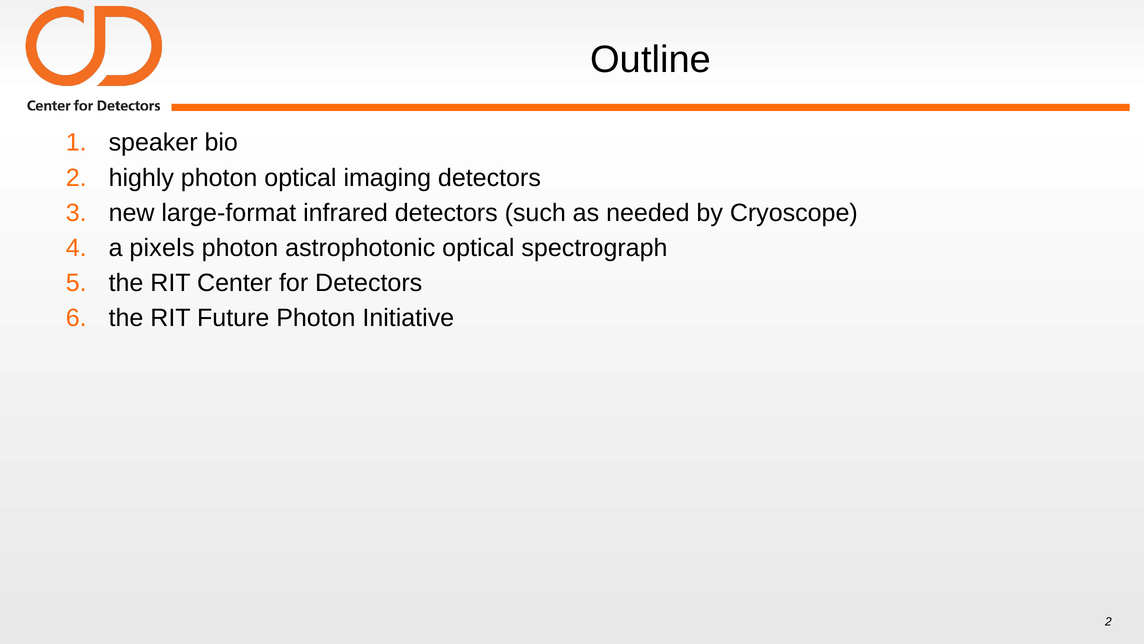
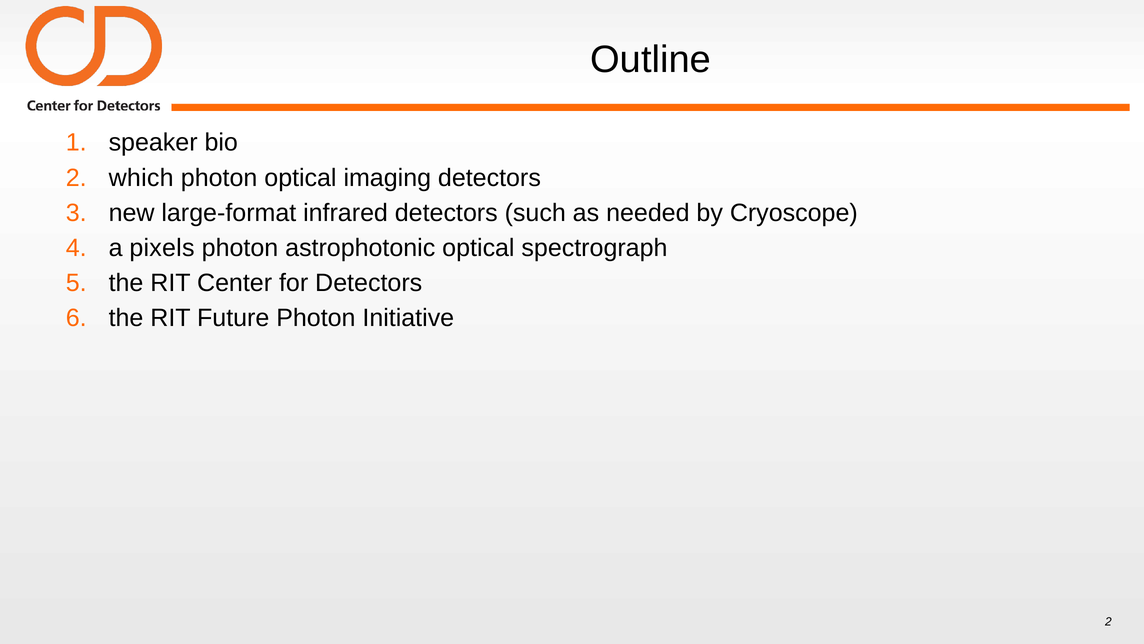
highly: highly -> which (141, 178)
